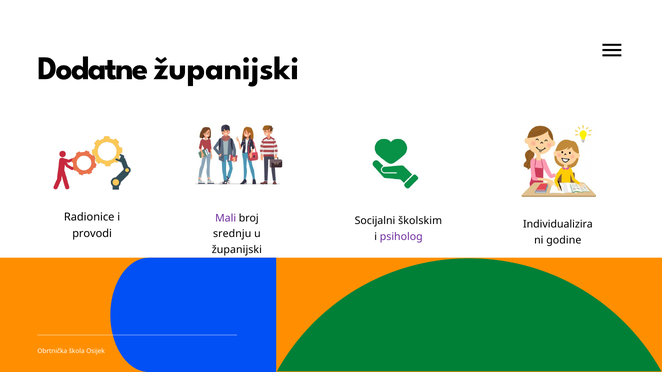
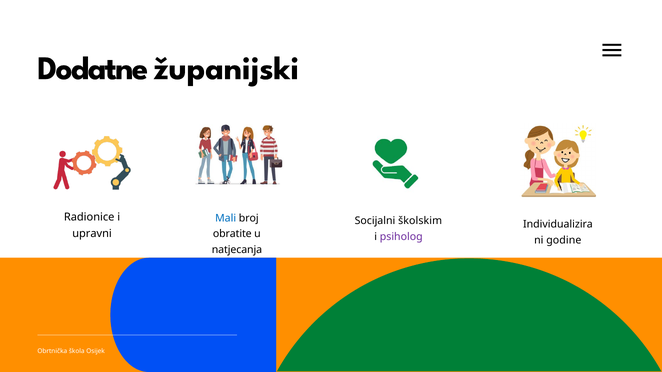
Mali colour: purple -> blue (226, 218)
provodi: provodi -> upravni (92, 234)
srednju: srednju -> obratite (232, 234)
županijski: županijski -> natjecanja (237, 250)
